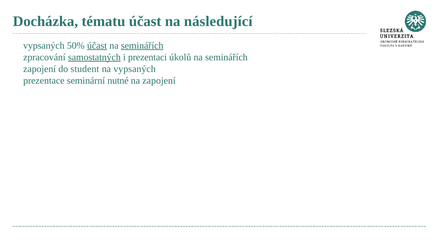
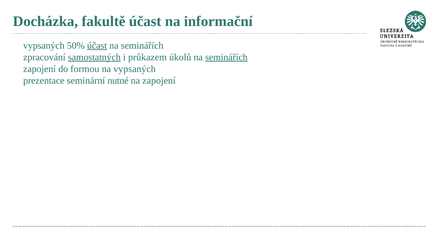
tématu: tématu -> fakultě (103, 21)
následující: následující -> informační (218, 21)
seminářích underline: present -> none (142, 46)
prezentaci: prezentaci -> průkazem (147, 57)
seminářích underline: none -> present (226, 57)
student: student -> formou (85, 69)
